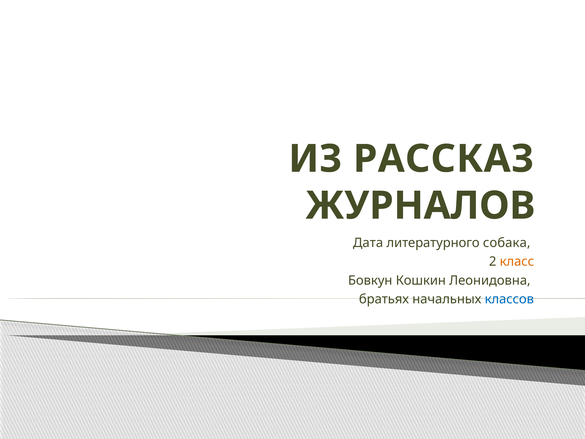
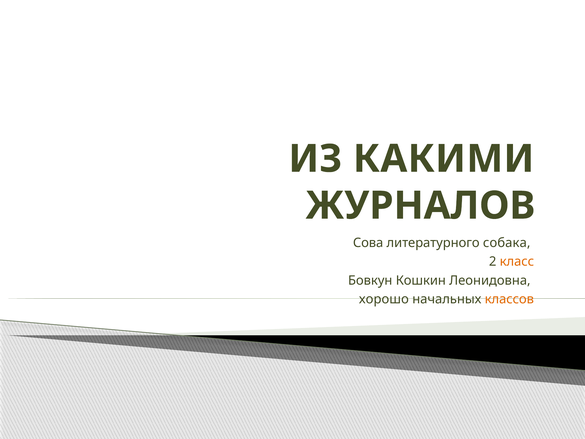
РАССКАЗ: РАССКАЗ -> КАКИМИ (444, 159)
Дата: Дата -> Сова (368, 243)
братьях: братьях -> хорошо (384, 299)
классов colour: blue -> orange (509, 299)
